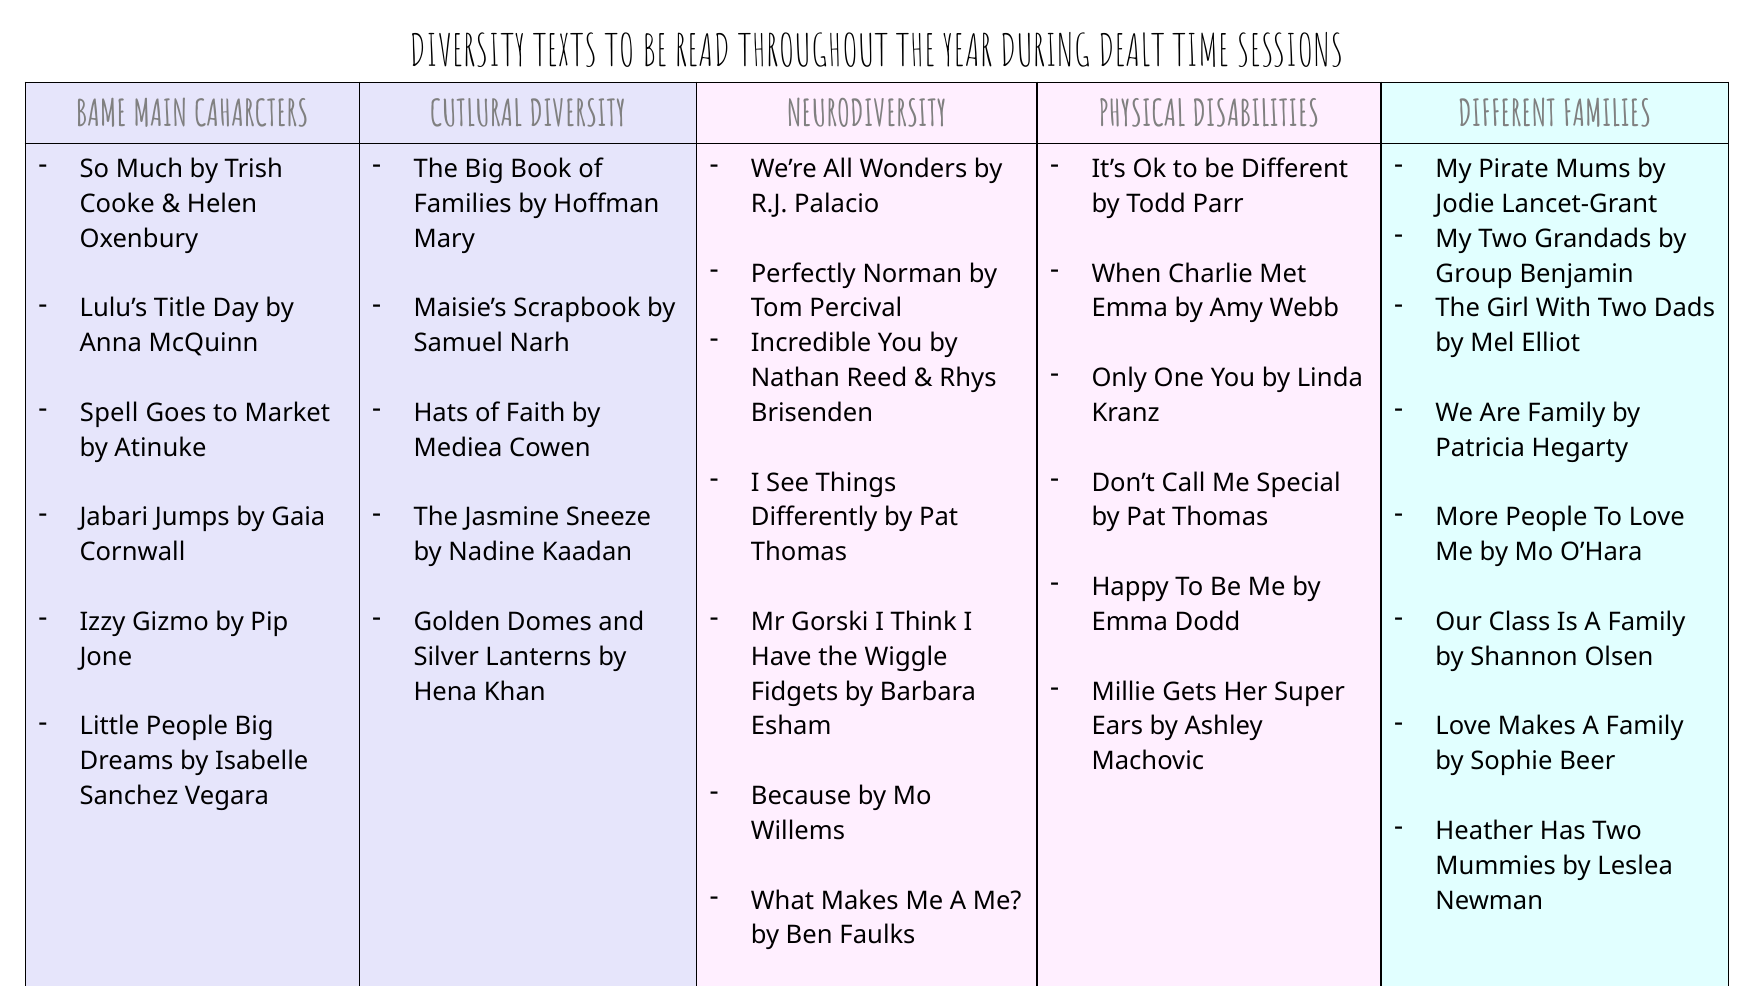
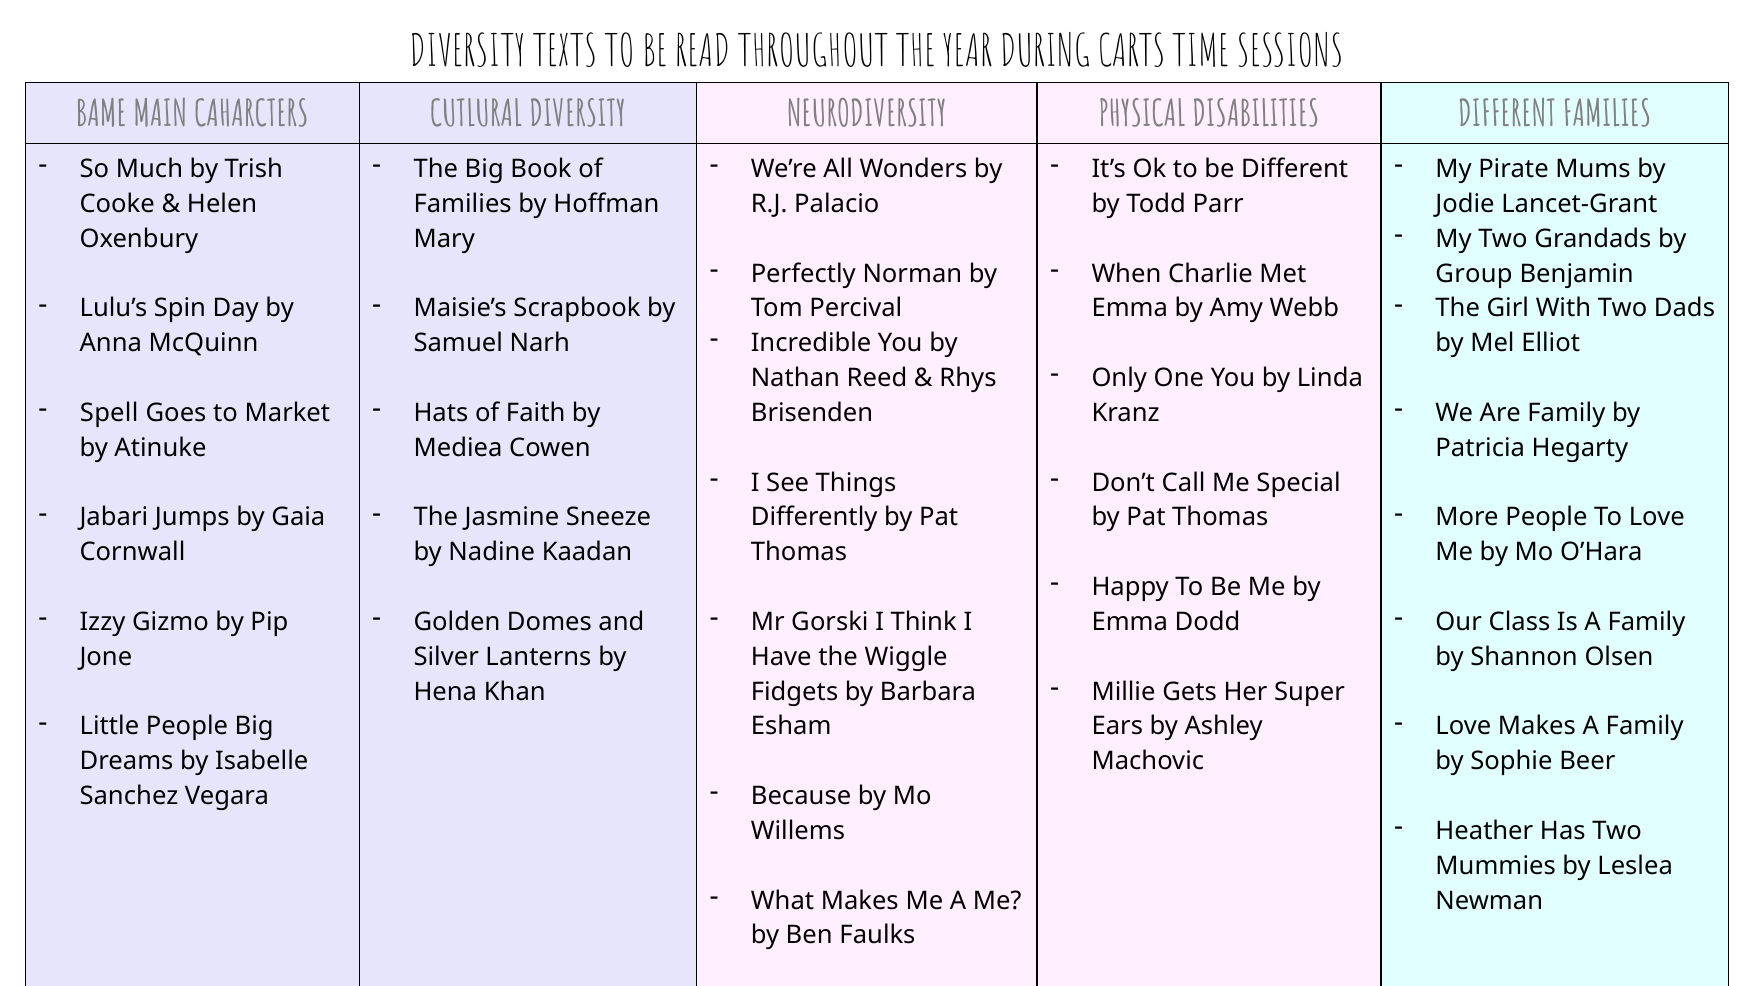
DEALT: DEALT -> CARTS (1132, 52)
Title: Title -> Spin (180, 309)
